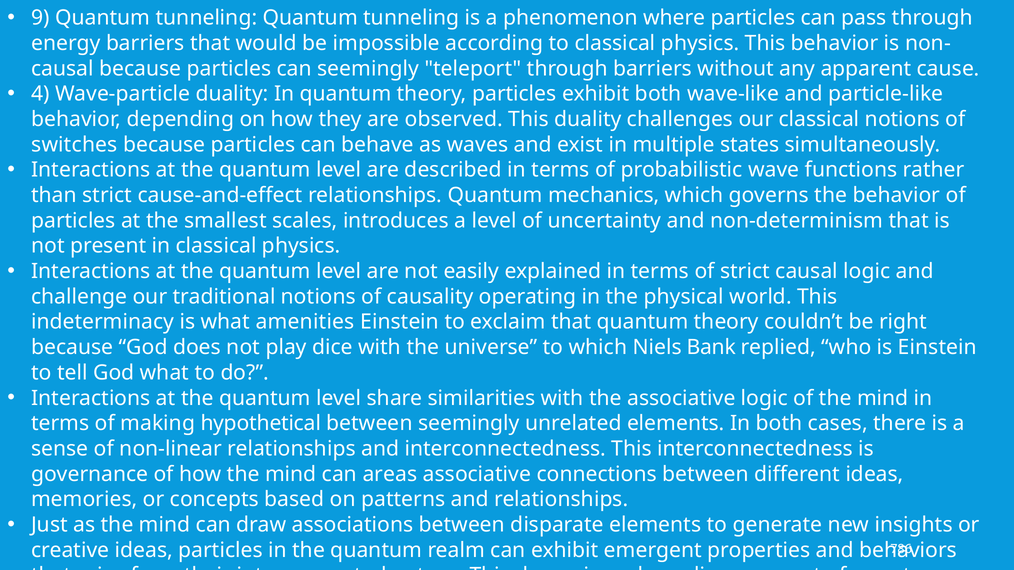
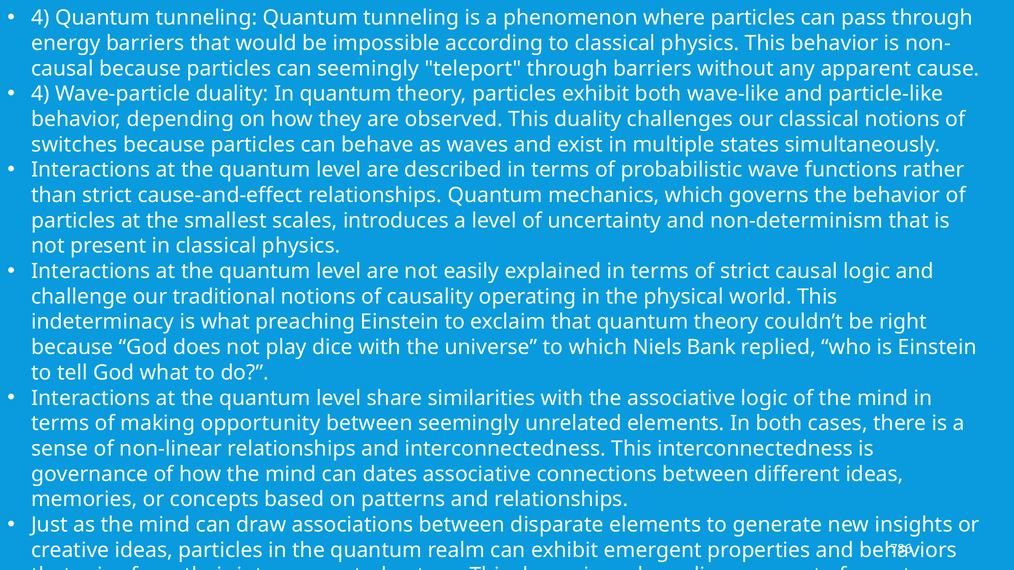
9: 9 -> 4 (40, 18)
amenities: amenities -> preaching (305, 322)
hypothetical: hypothetical -> opportunity (261, 424)
areas: areas -> dates (390, 474)
